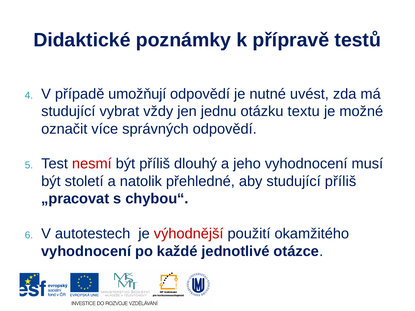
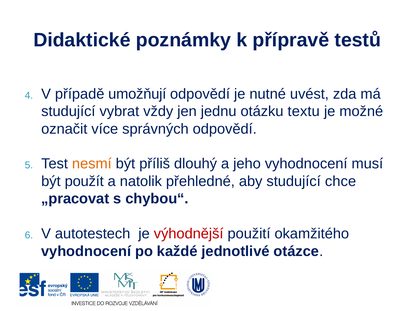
nesmí colour: red -> orange (92, 164)
století: století -> použít (84, 181)
studující příliš: příliš -> chce (341, 181)
